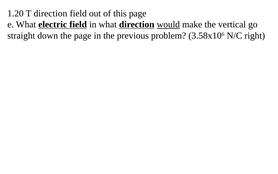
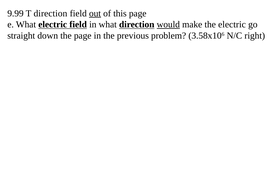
1.20: 1.20 -> 9.99 (15, 13)
out underline: none -> present (95, 13)
the vertical: vertical -> electric (232, 24)
